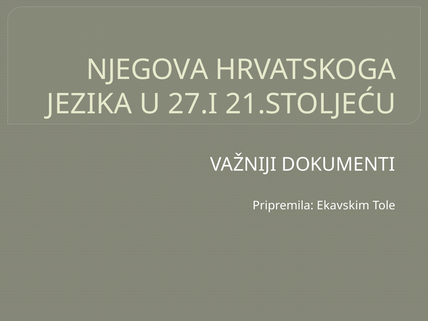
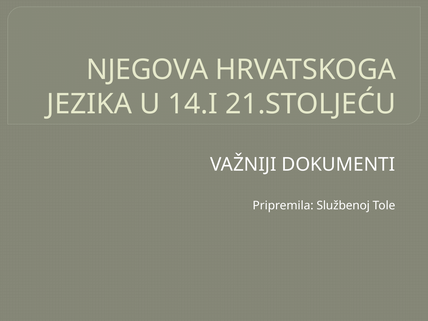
27.I: 27.I -> 14.I (193, 104)
Ekavskim: Ekavskim -> Službenoj (343, 206)
